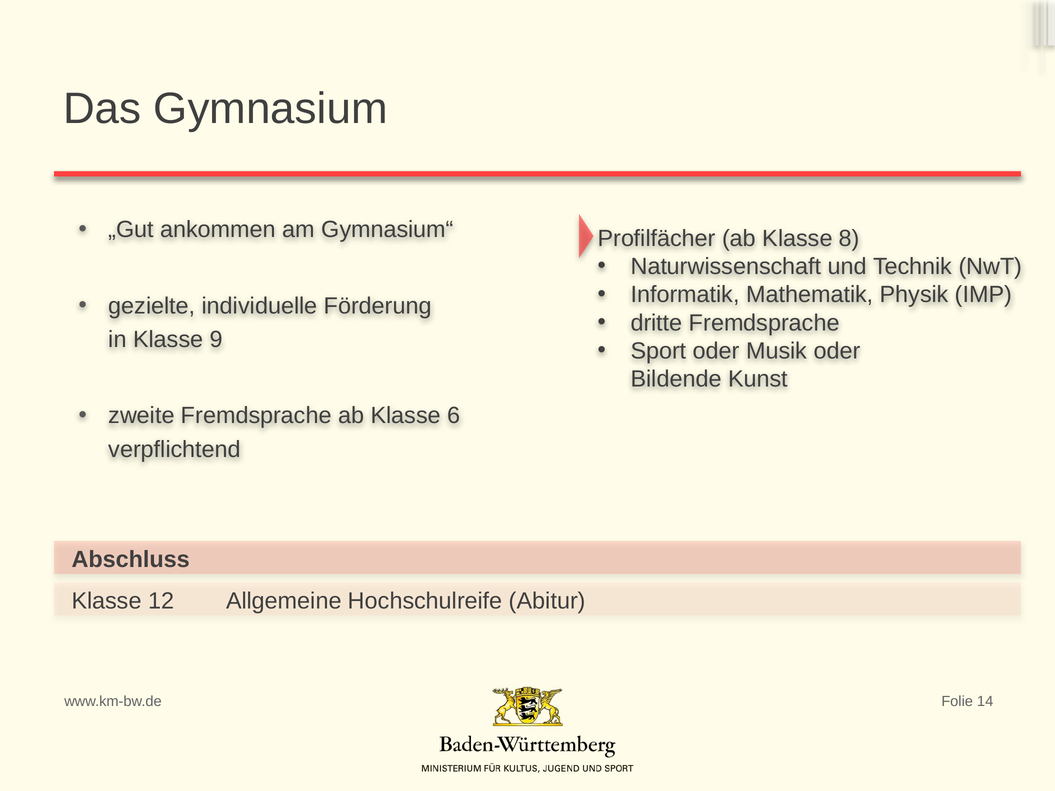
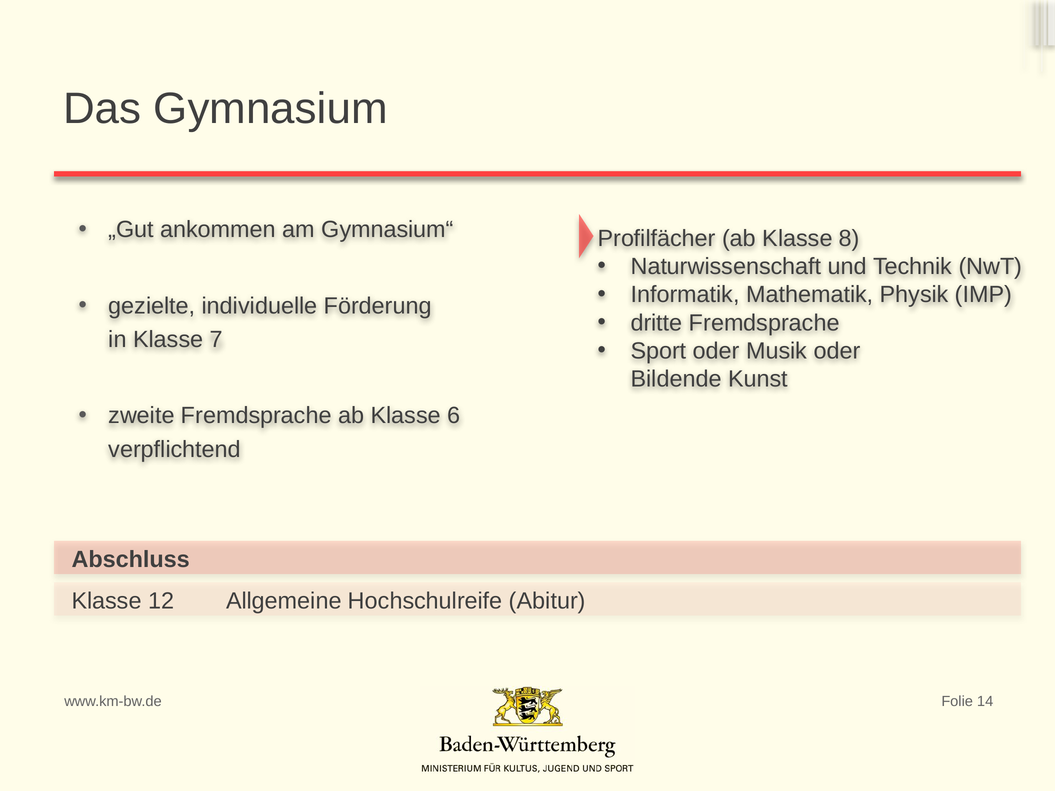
9: 9 -> 7 (216, 340)
